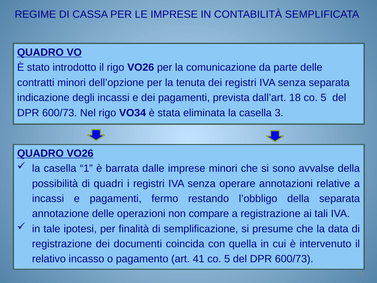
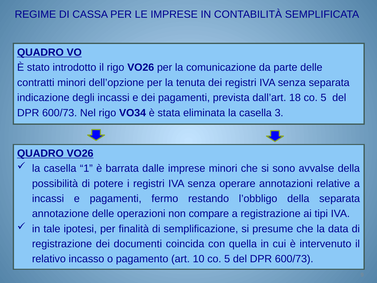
quadri: quadri -> potere (109, 183)
tali: tali -> tipi (321, 214)
41: 41 -> 10 (199, 259)
